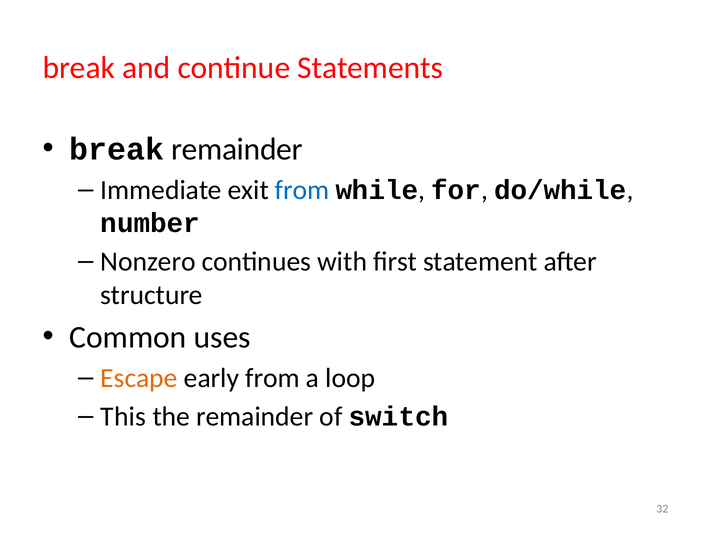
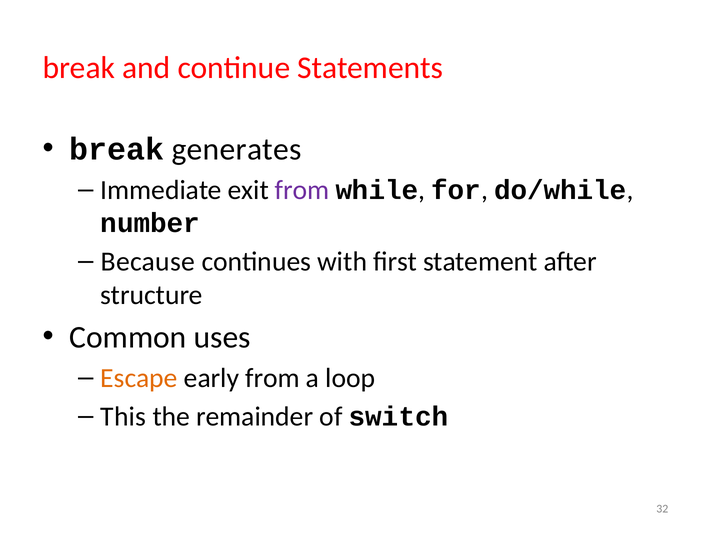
break remainder: remainder -> generates (237, 149)
from colour: blue -> purple (302, 190)
Nonzero: Nonzero -> Because (148, 262)
